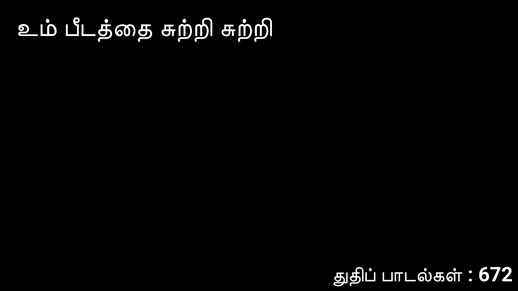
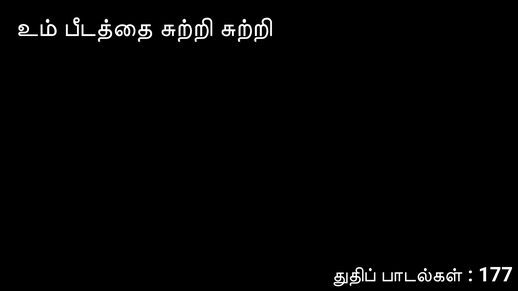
672: 672 -> 177 (496, 275)
